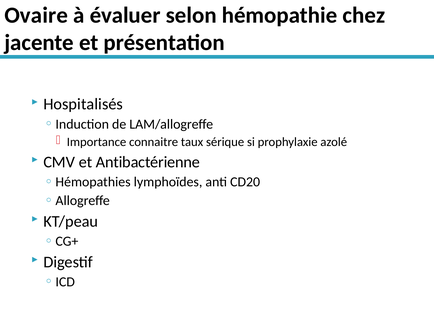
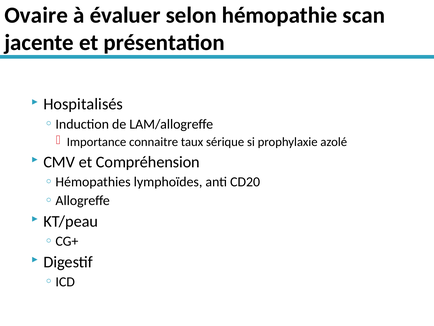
chez: chez -> scan (364, 15)
Antibactérienne: Antibactérienne -> Compréhension (148, 162)
